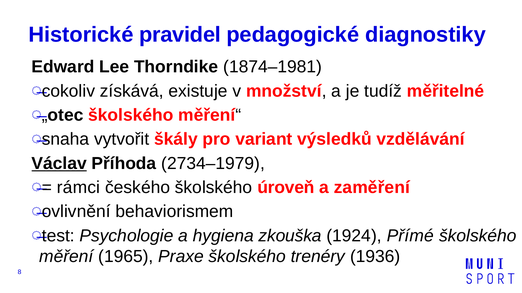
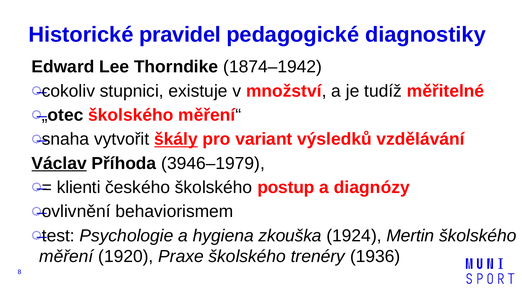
1874–1981: 1874–1981 -> 1874–1942 (273, 67)
získává: získává -> stupnici (132, 91)
škály underline: none -> present (176, 140)
2734–1979: 2734–1979 -> 3946–1979 (213, 164)
rámci: rámci -> klienti (79, 188)
úroveň: úroveň -> postup (286, 188)
zaměření: zaměření -> diagnózy (372, 188)
Přímé: Přímé -> Mertin (410, 236)
1965: 1965 -> 1920 (126, 257)
